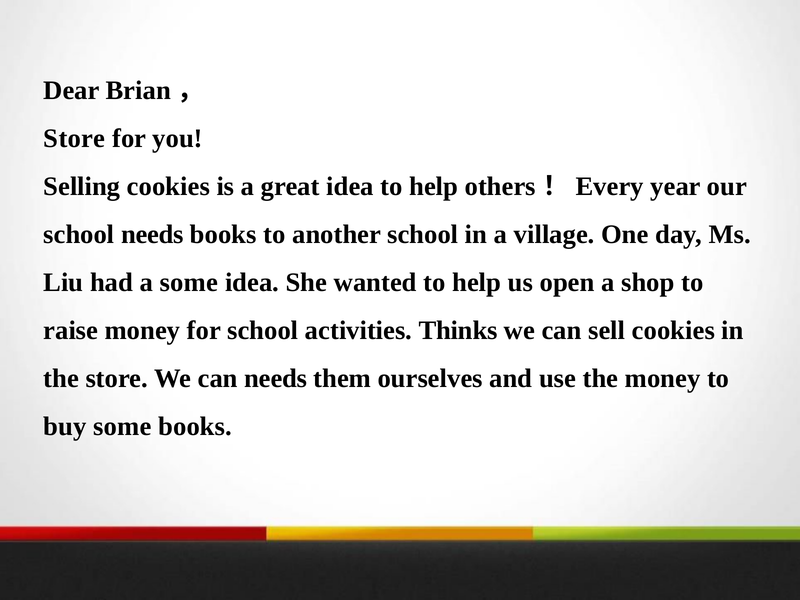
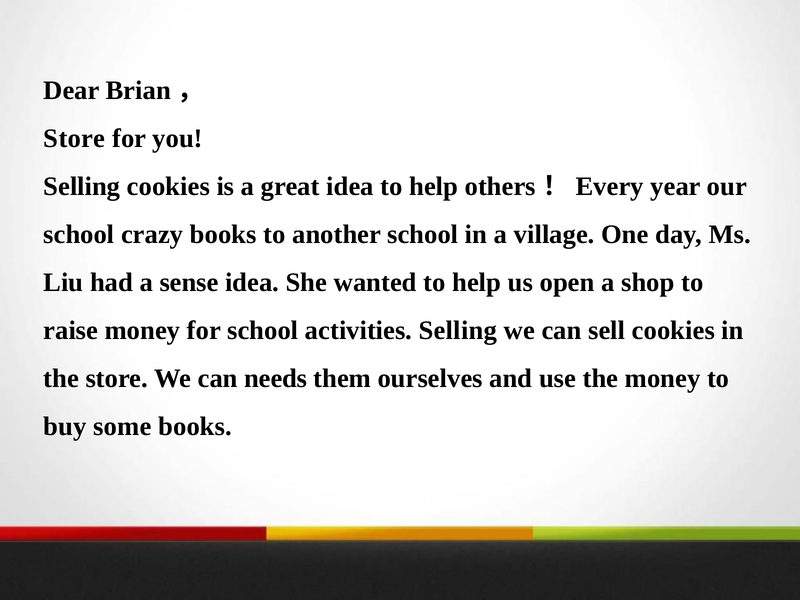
school needs: needs -> crazy (152, 234)
a some: some -> sense (189, 282)
activities Thinks: Thinks -> Selling (458, 330)
